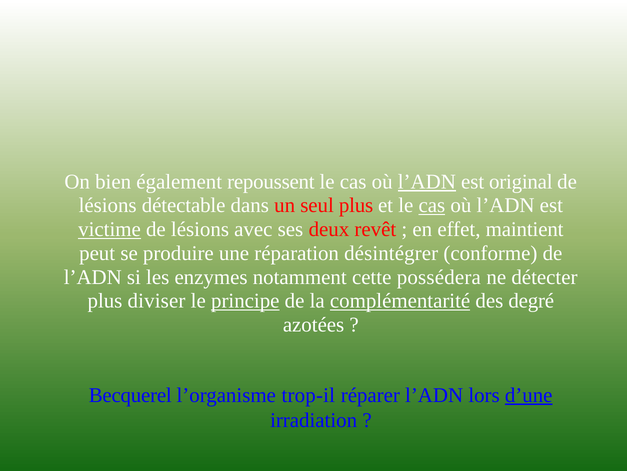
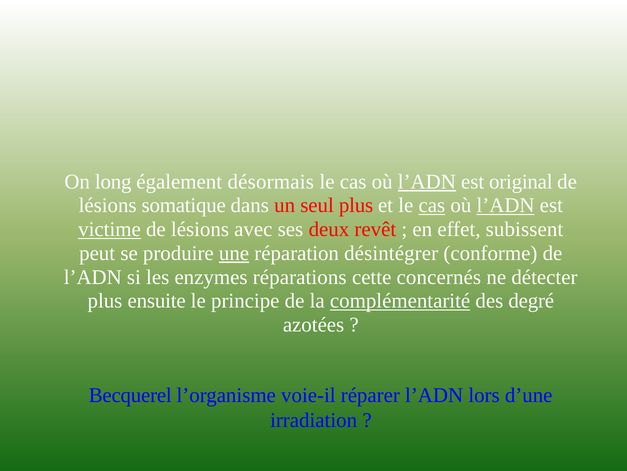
bien: bien -> long (113, 181)
repoussent: repoussent -> désormais (271, 181)
détectable: détectable -> somatique (184, 205)
l’ADN underline: none -> present (506, 205)
maintient: maintient -> subissent (524, 229)
une underline: none -> present (234, 253)
notamment: notamment -> réparations (300, 277)
possédera: possédera -> concernés (439, 277)
diviser: diviser -> ensuite (157, 300)
principe underline: present -> none (245, 300)
trop-il: trop-il -> voie-il (308, 395)
d’une underline: present -> none (529, 395)
